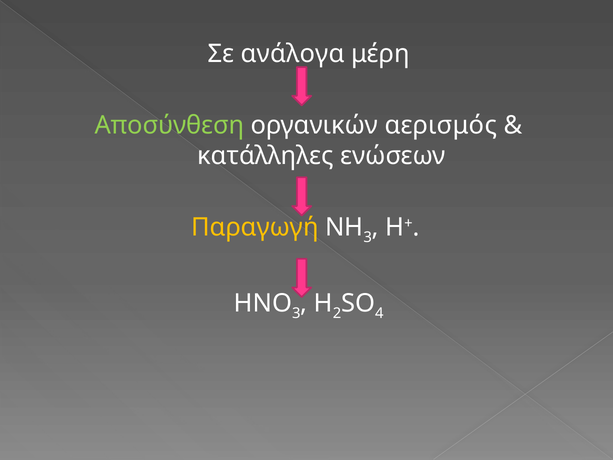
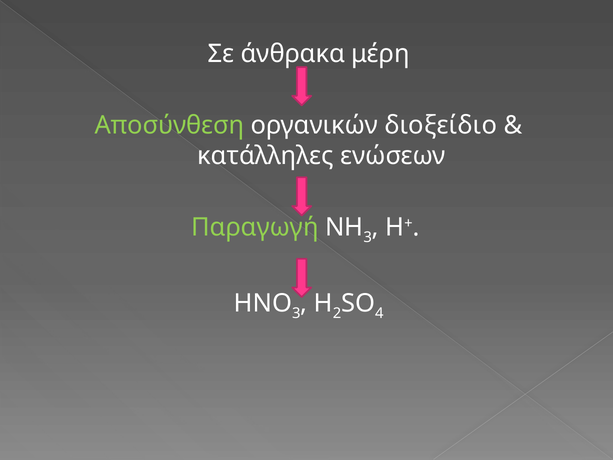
ανάλογα: ανάλογα -> άνθρακα (293, 54)
αερισμός: αερισμός -> διοξείδιο (441, 125)
Παραγωγή colour: yellow -> light green (255, 227)
